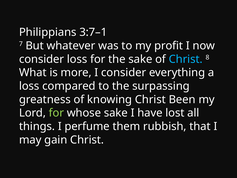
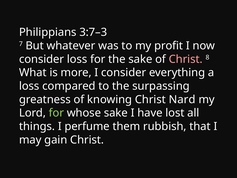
3:7–1: 3:7–1 -> 3:7–3 (93, 32)
Christ colour: light blue -> pink (186, 59)
Been: Been -> Nard (182, 99)
